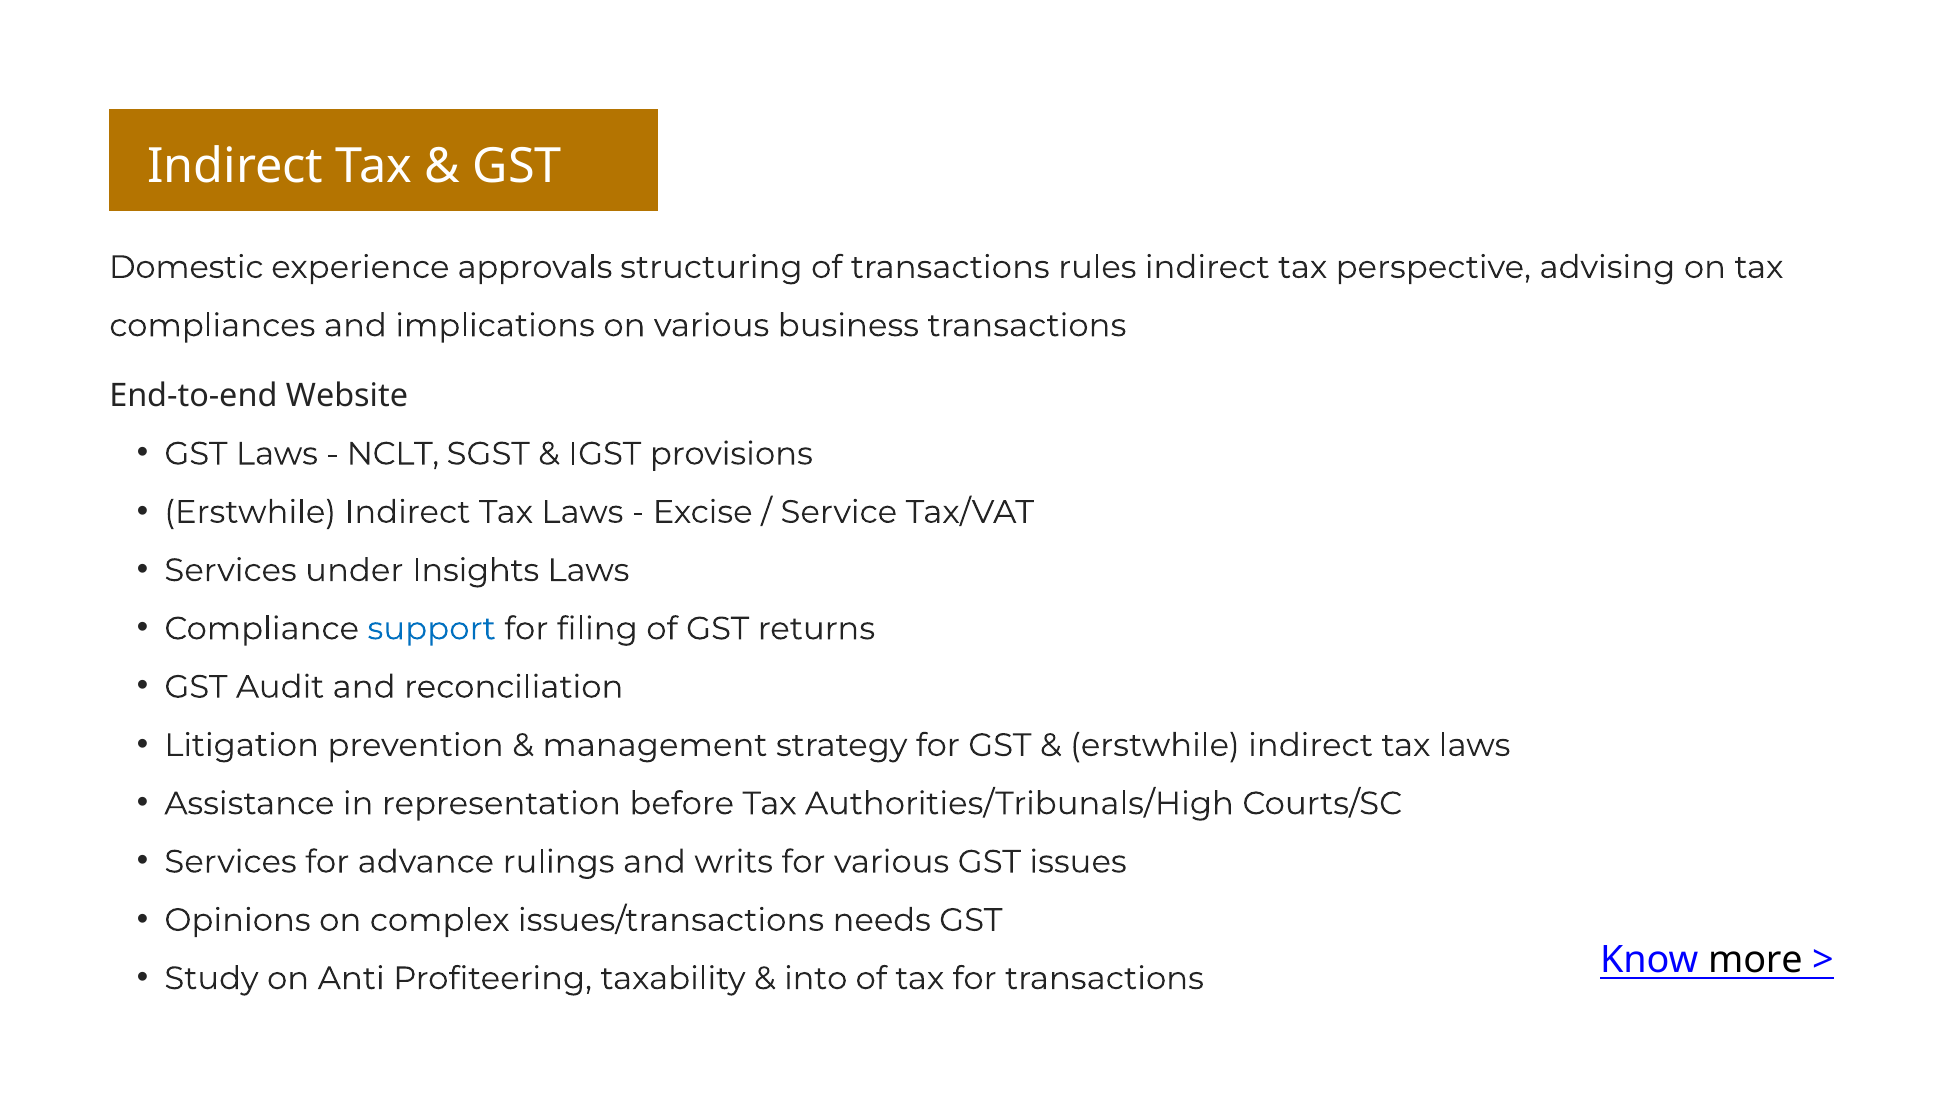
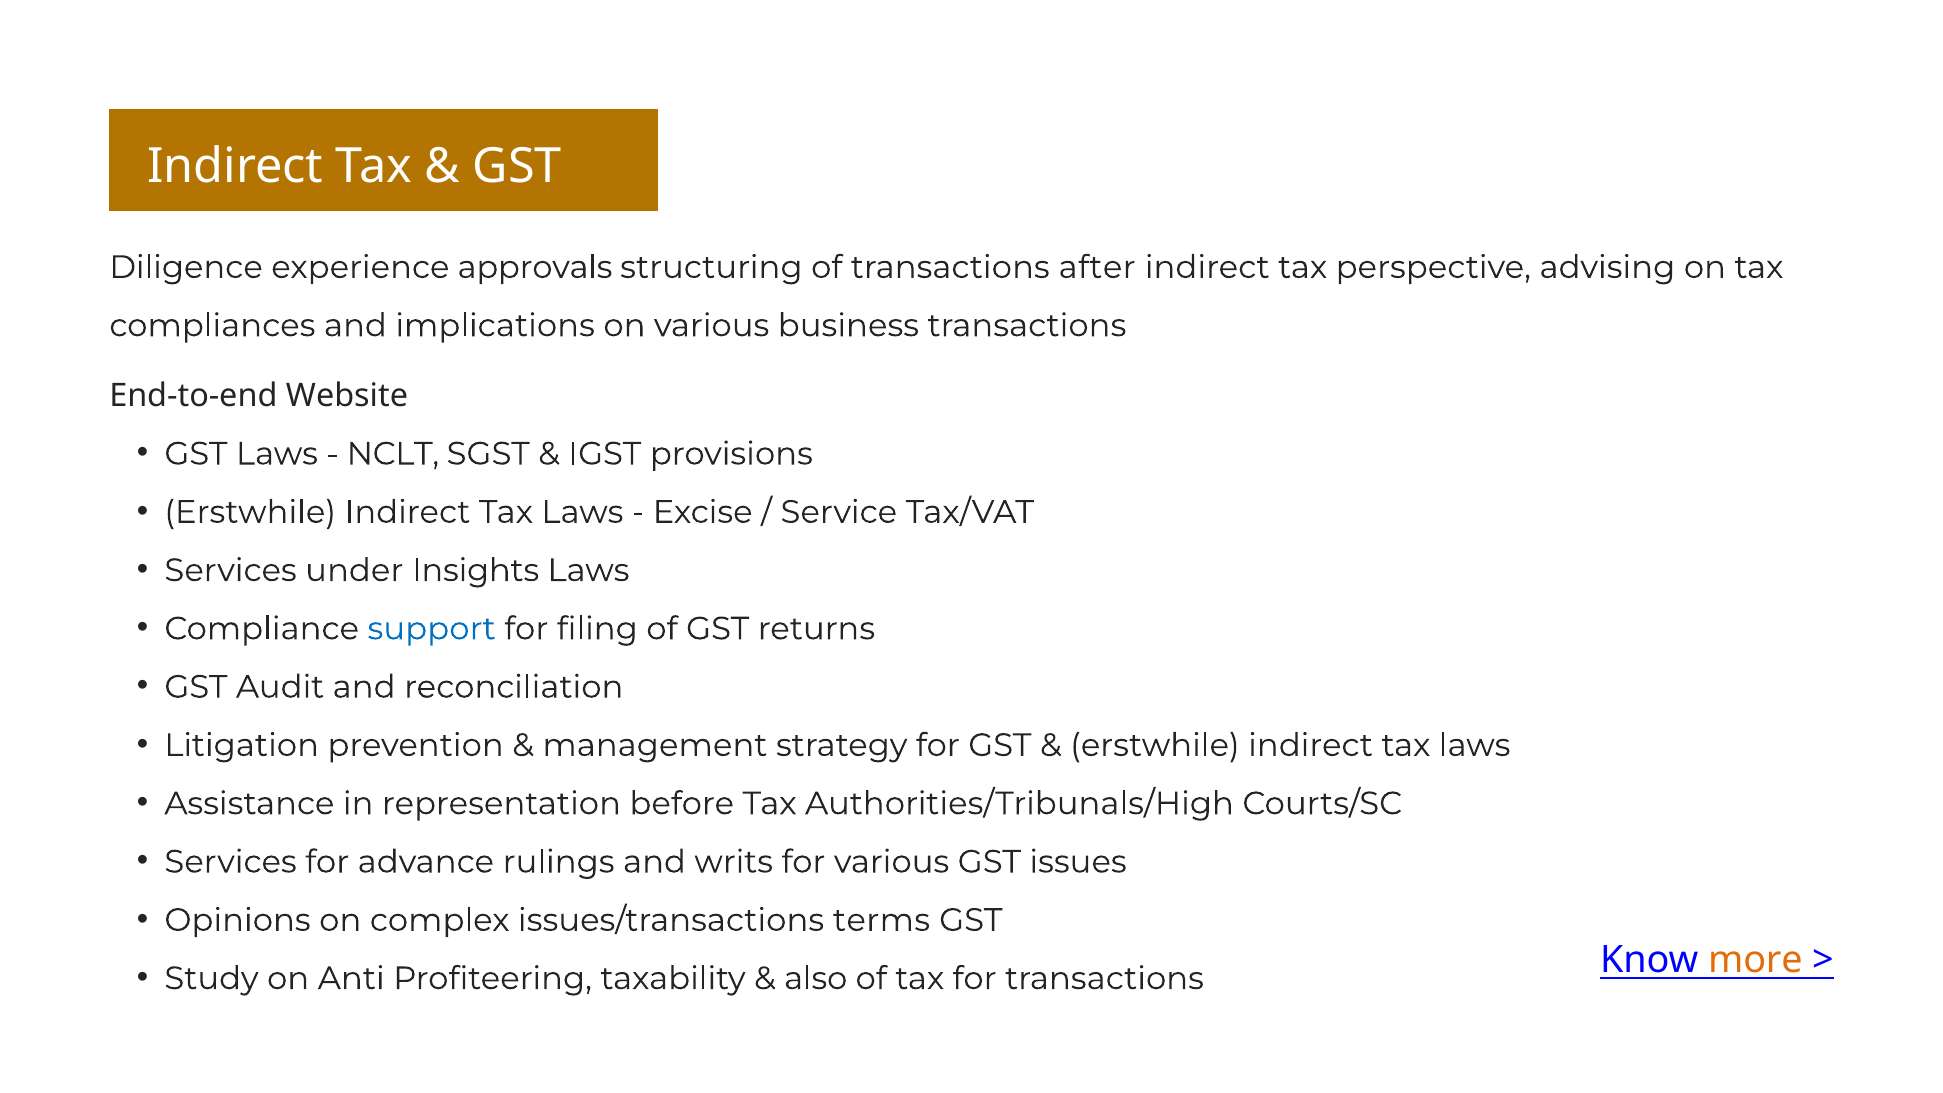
Domestic: Domestic -> Diligence (186, 267)
rules: rules -> after (1097, 267)
needs: needs -> terms (882, 920)
into: into -> also (816, 978)
more colour: black -> orange (1755, 960)
